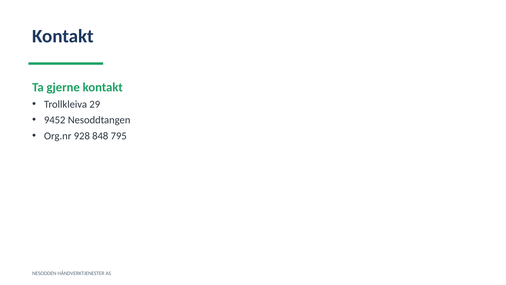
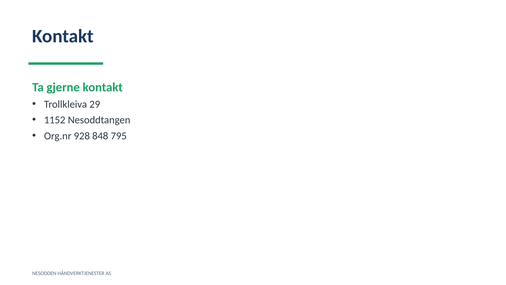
9452: 9452 -> 1152 (55, 120)
